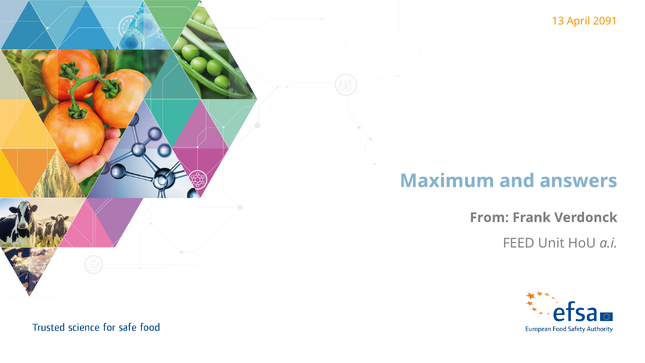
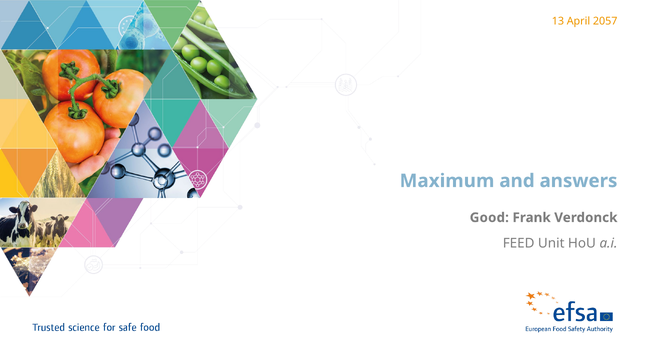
2091: 2091 -> 2057 (605, 21)
From: From -> Good (489, 217)
